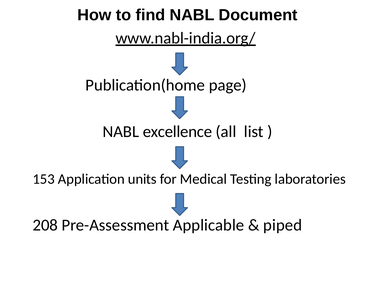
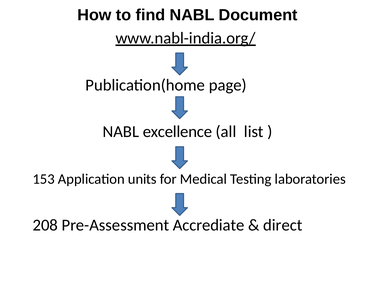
Applicable: Applicable -> Accrediate (209, 225)
piped: piped -> direct (283, 225)
